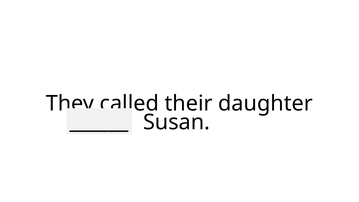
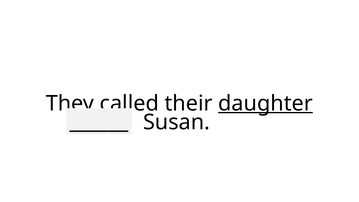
daughter underline: none -> present (265, 103)
